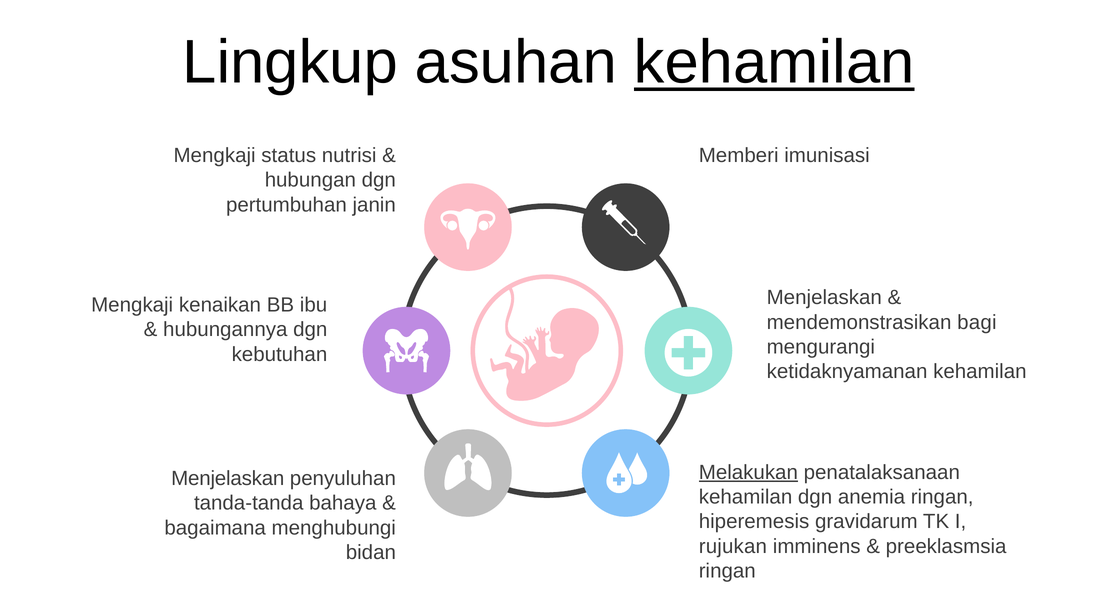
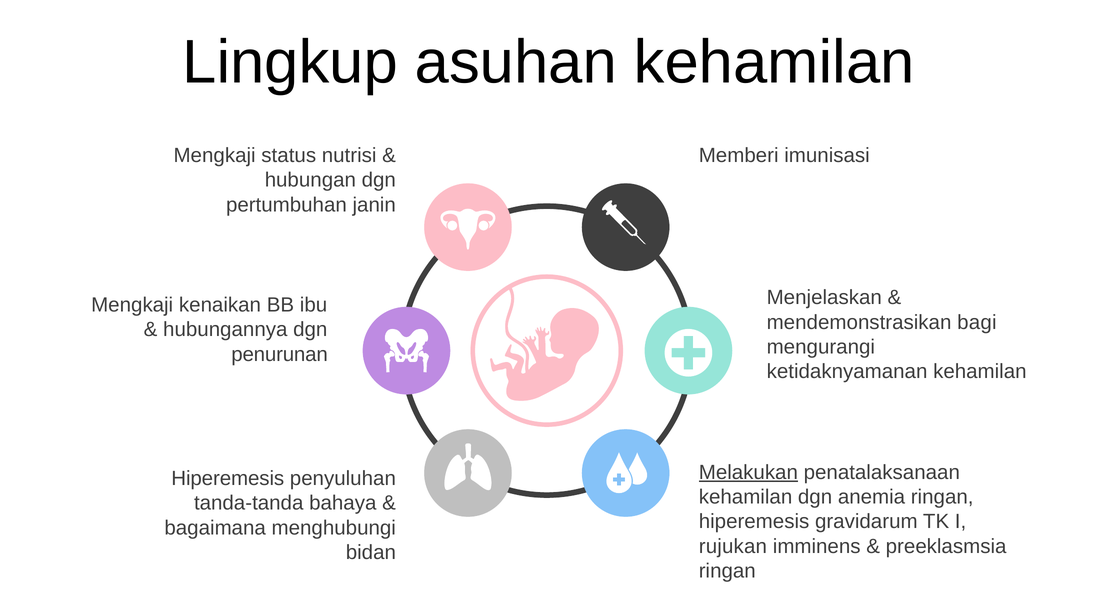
kehamilan underline: present -> none (774, 63)
kebutuhan: kebutuhan -> penurunan (280, 354)
Menjelaskan: Menjelaskan -> Hiperemesis (228, 479)
